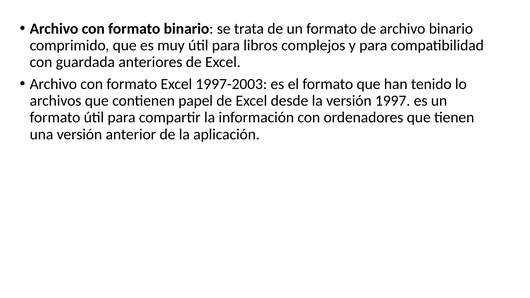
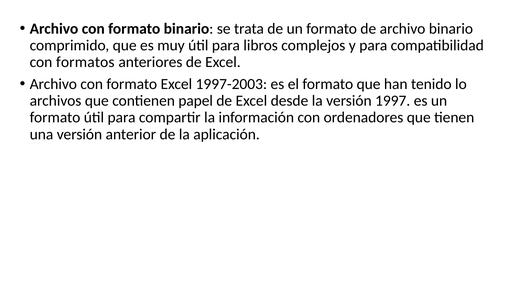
guardada: guardada -> formatos (85, 62)
